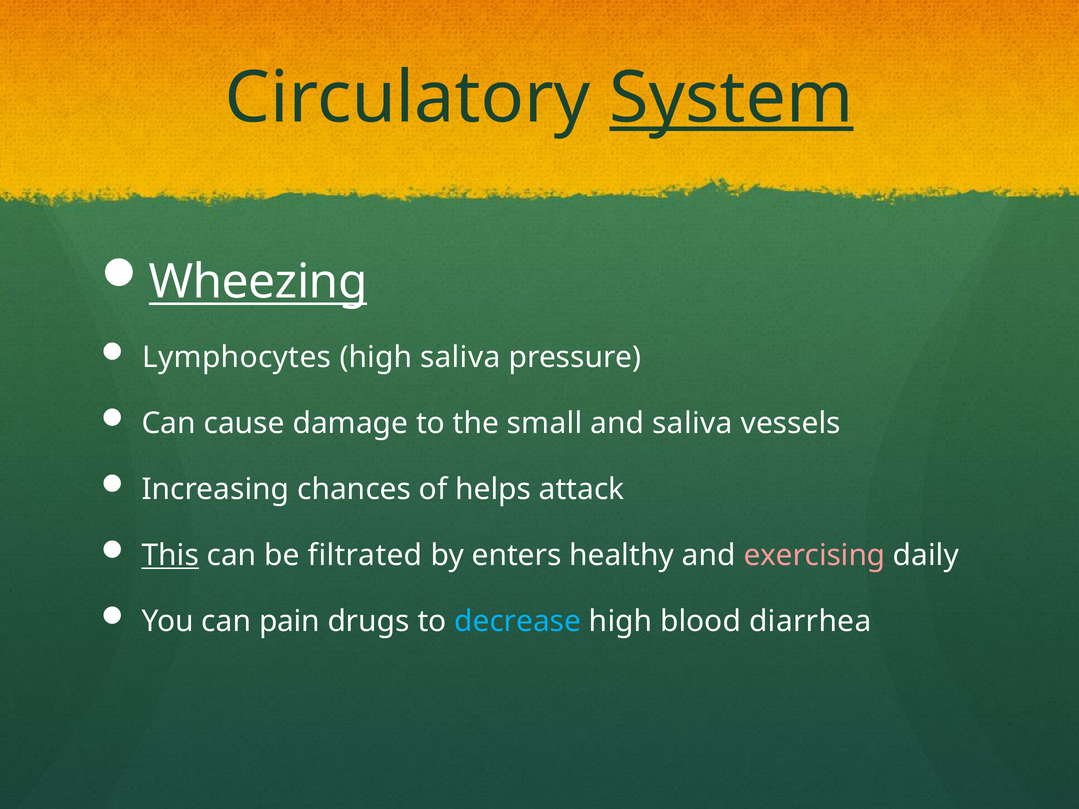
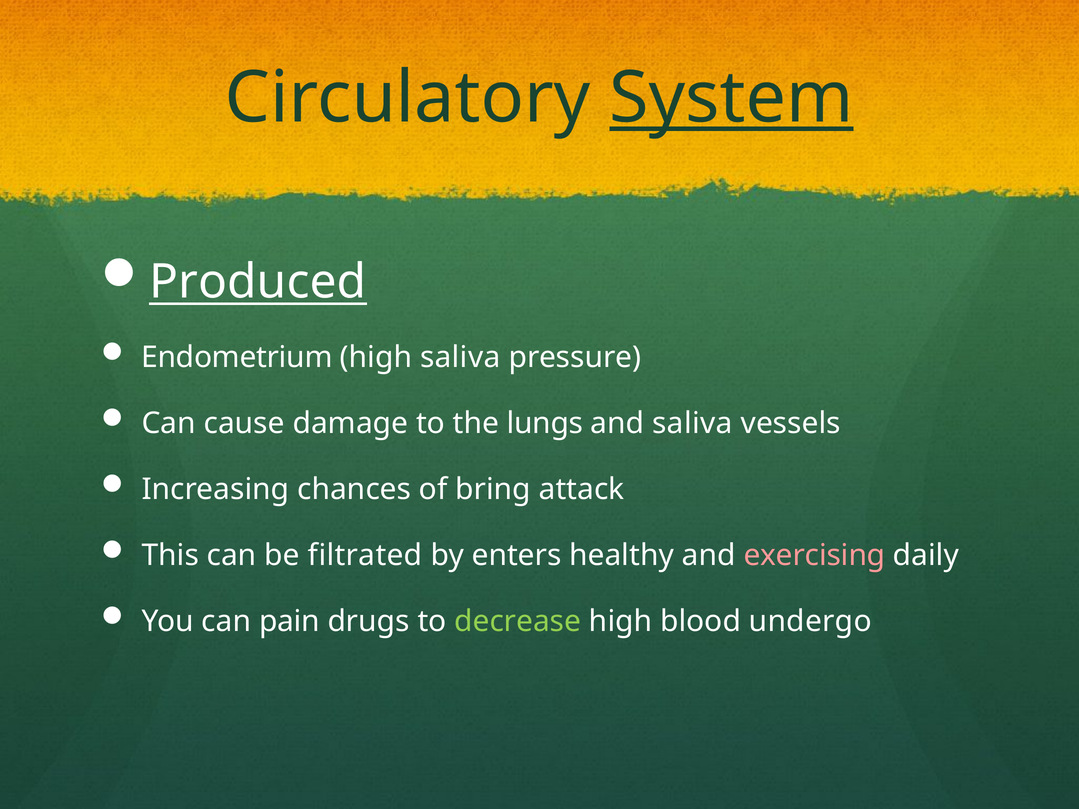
Wheezing: Wheezing -> Produced (258, 282)
Lymphocytes: Lymphocytes -> Endometrium (237, 357)
small: small -> lungs (545, 423)
helps: helps -> bring (493, 490)
This underline: present -> none (170, 556)
decrease colour: light blue -> light green (518, 622)
diarrhea: diarrhea -> undergo (810, 622)
